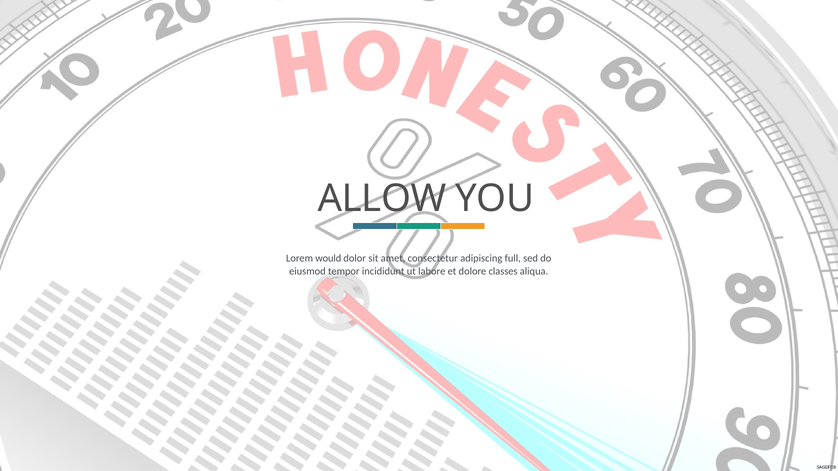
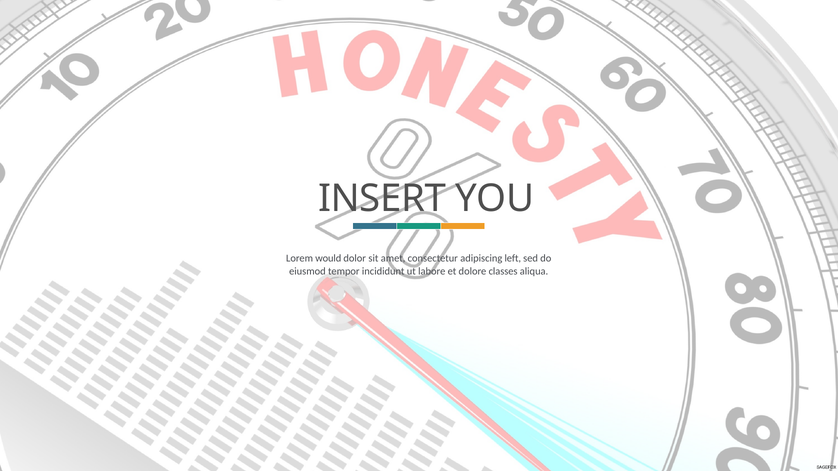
ALLOW: ALLOW -> INSERT (382, 199)
full: full -> left (513, 259)
